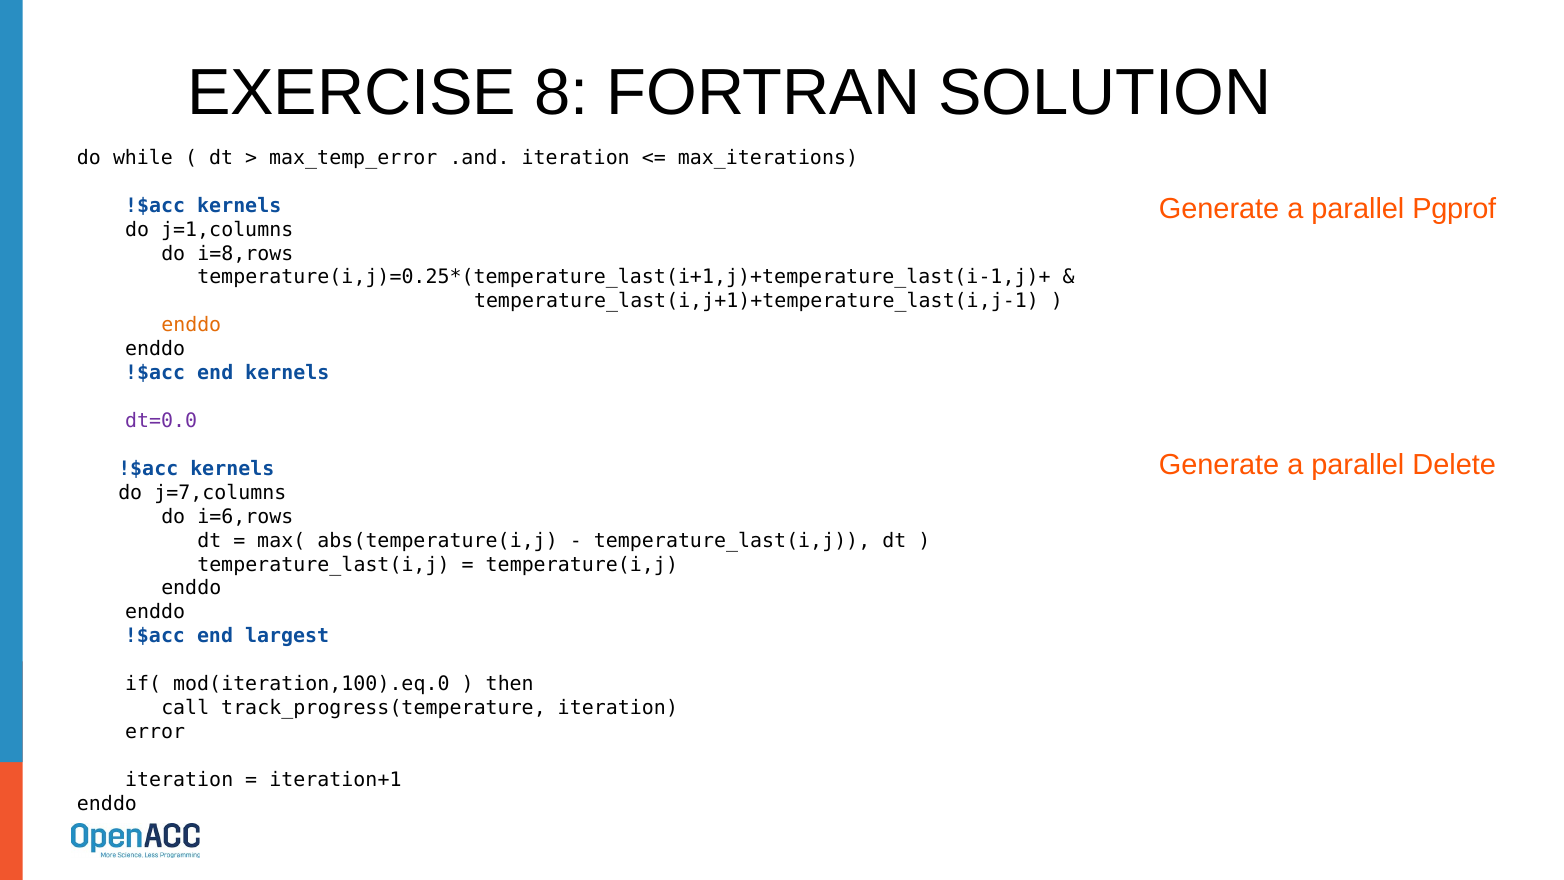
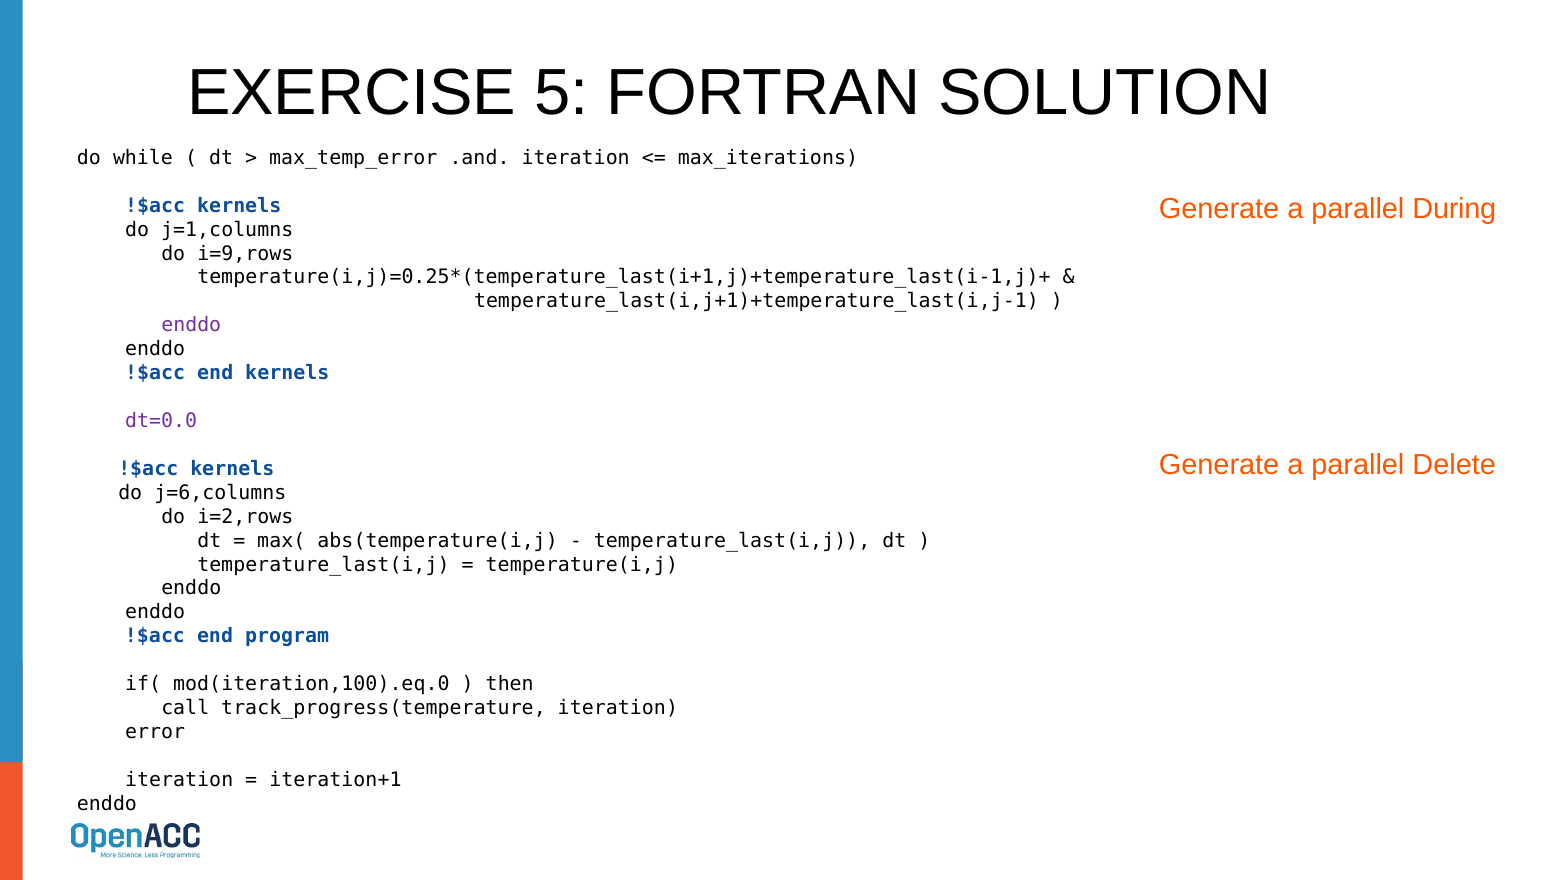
8: 8 -> 5 (561, 93)
Pgprof: Pgprof -> During (1454, 209)
i=8,rows: i=8,rows -> i=9,rows (245, 253)
enddo colour: orange -> purple (191, 325)
j=7,columns: j=7,columns -> j=6,columns (220, 493)
i=6,rows: i=6,rows -> i=2,rows (245, 516)
largest: largest -> program (287, 636)
